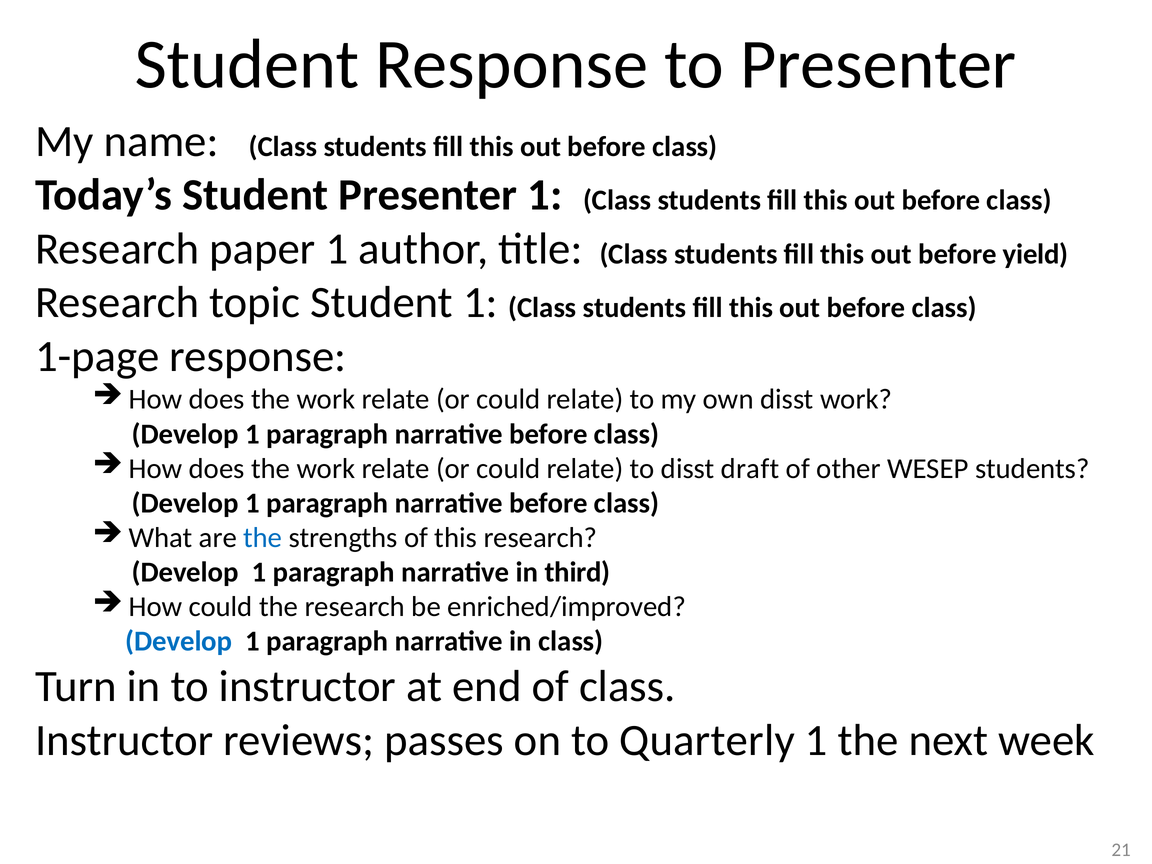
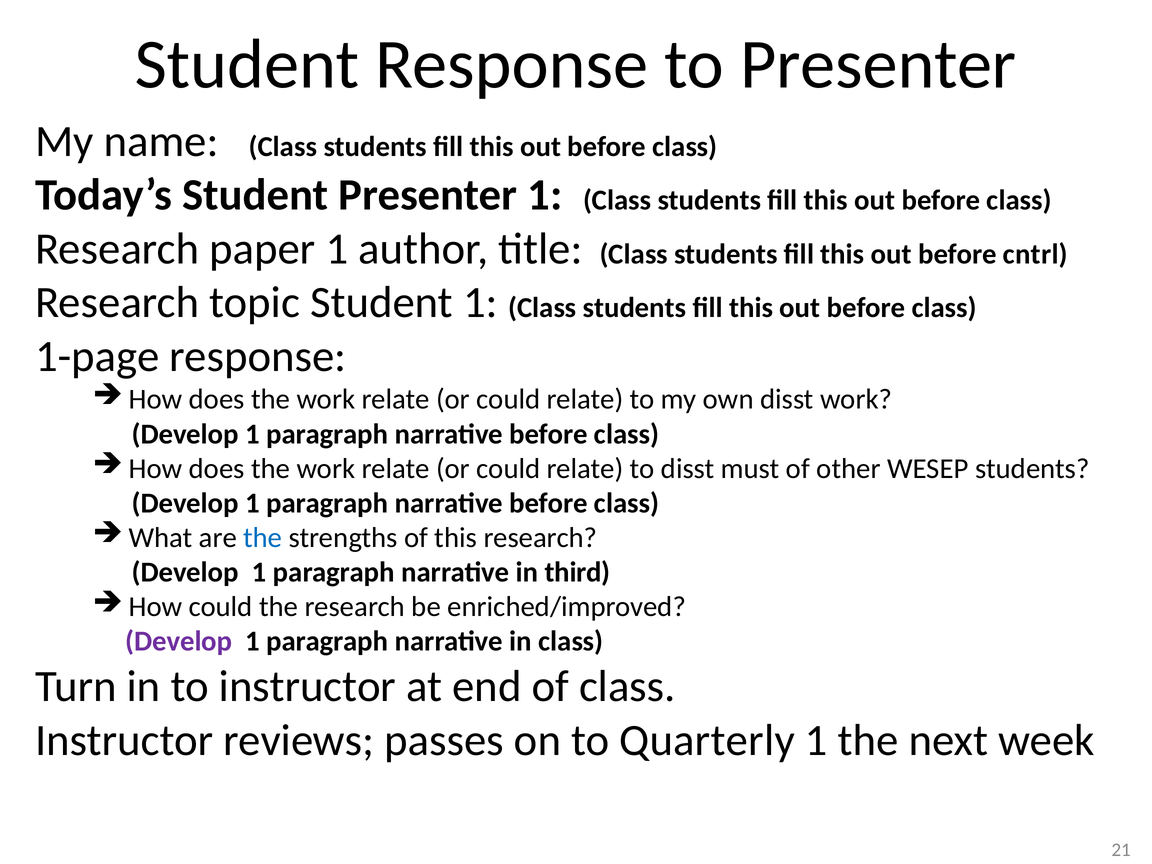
yield: yield -> cntrl (1035, 254)
draft: draft -> must (750, 469)
Develop colour: blue -> purple (179, 641)
